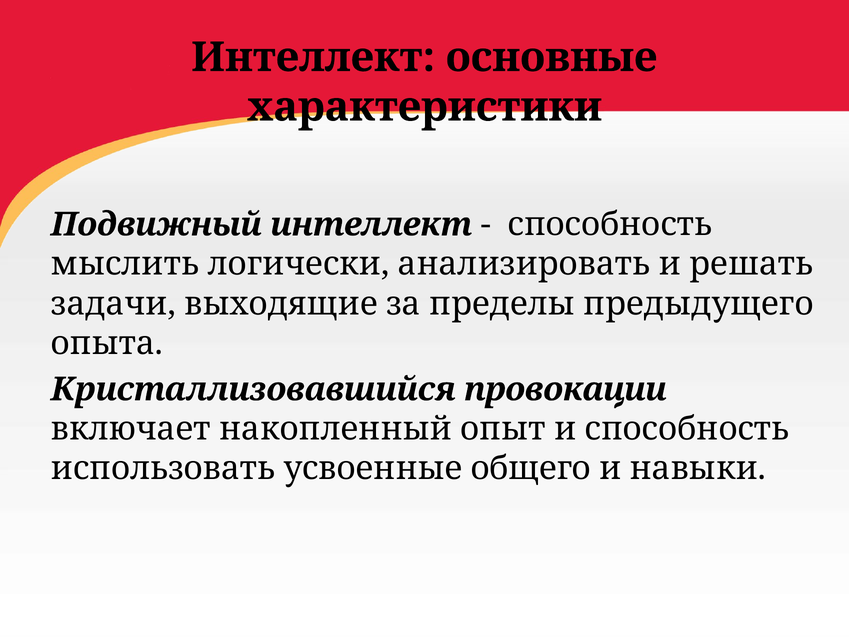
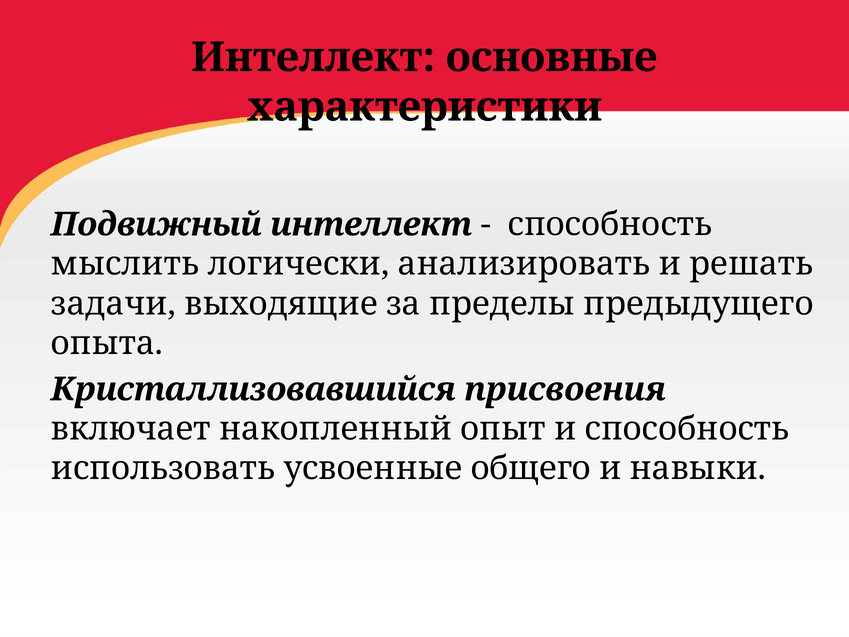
провокации: провокации -> присвоения (565, 389)
